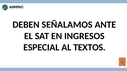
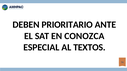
SEÑALAMOS: SEÑALAMOS -> PRIORITARIO (67, 25)
INGRESOS: INGRESOS -> CONOZCA (84, 36)
